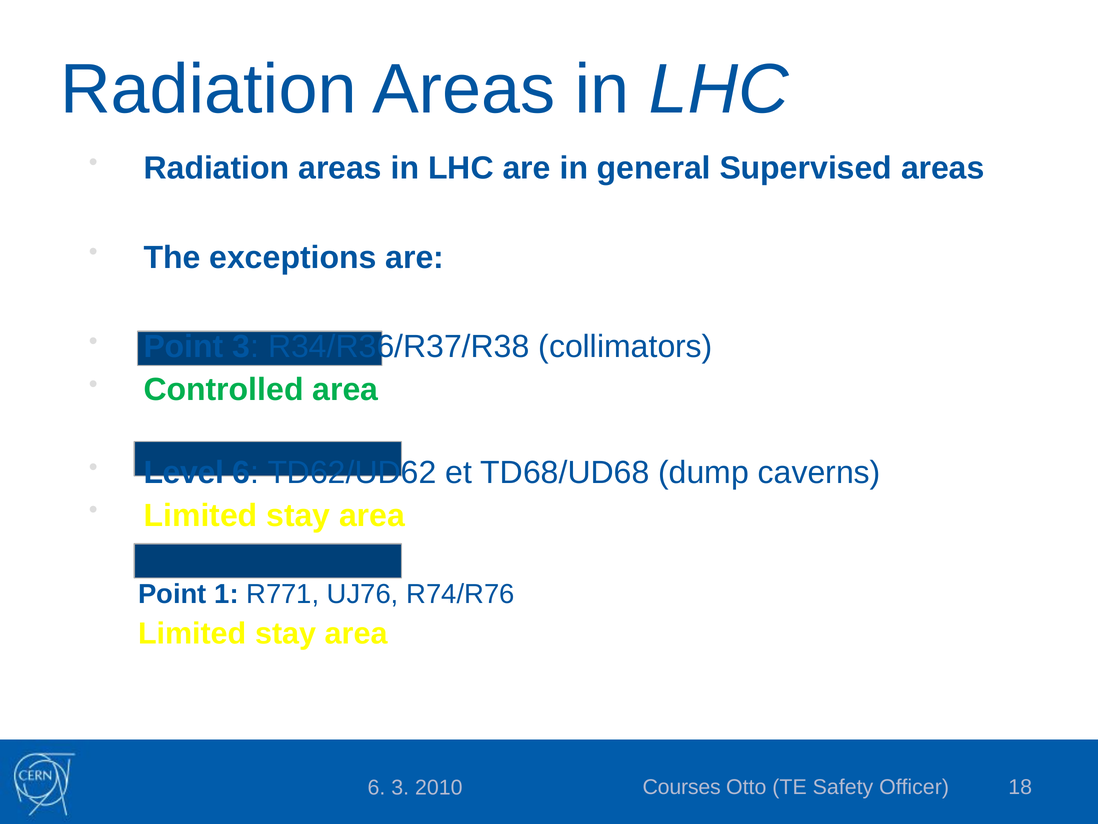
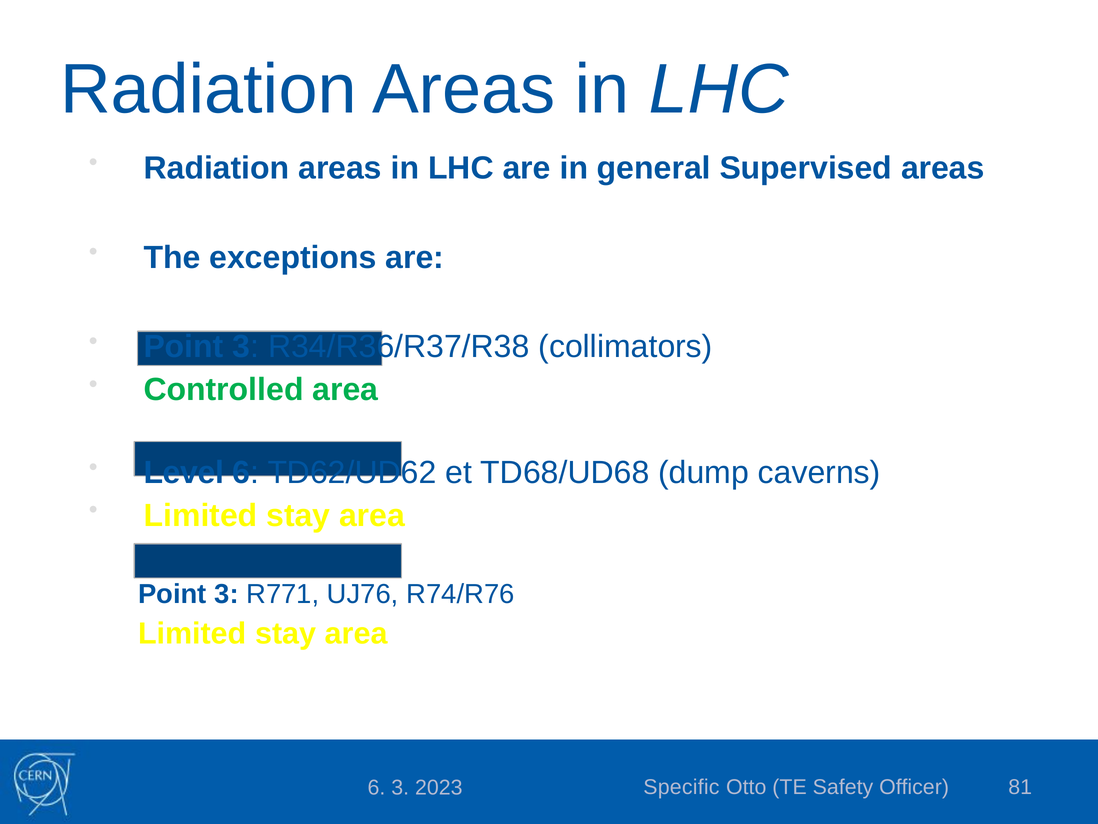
1: 1 -> 3 (226, 594)
Courses: Courses -> Specific (681, 787)
18: 18 -> 81 (1020, 787)
2010: 2010 -> 2023 (439, 787)
